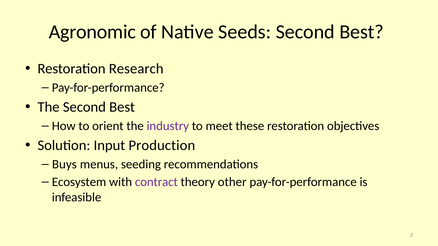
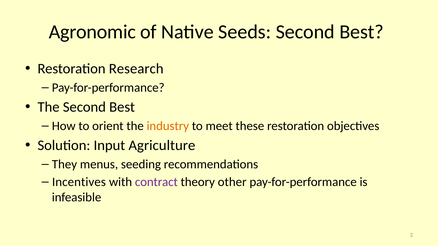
industry colour: purple -> orange (168, 126)
Production: Production -> Agriculture (162, 146)
Buys: Buys -> They (64, 164)
Ecosystem: Ecosystem -> Incentives (79, 182)
